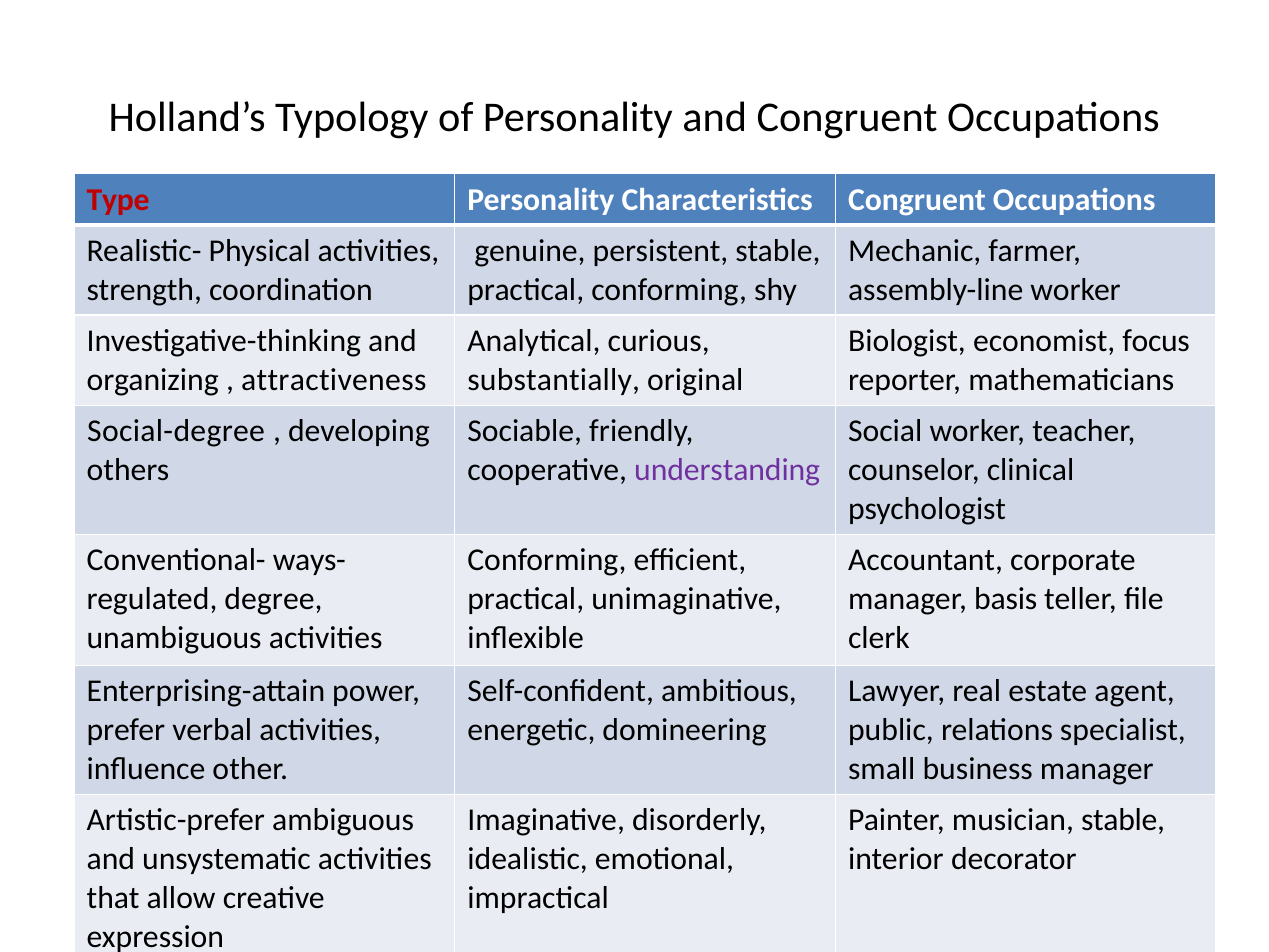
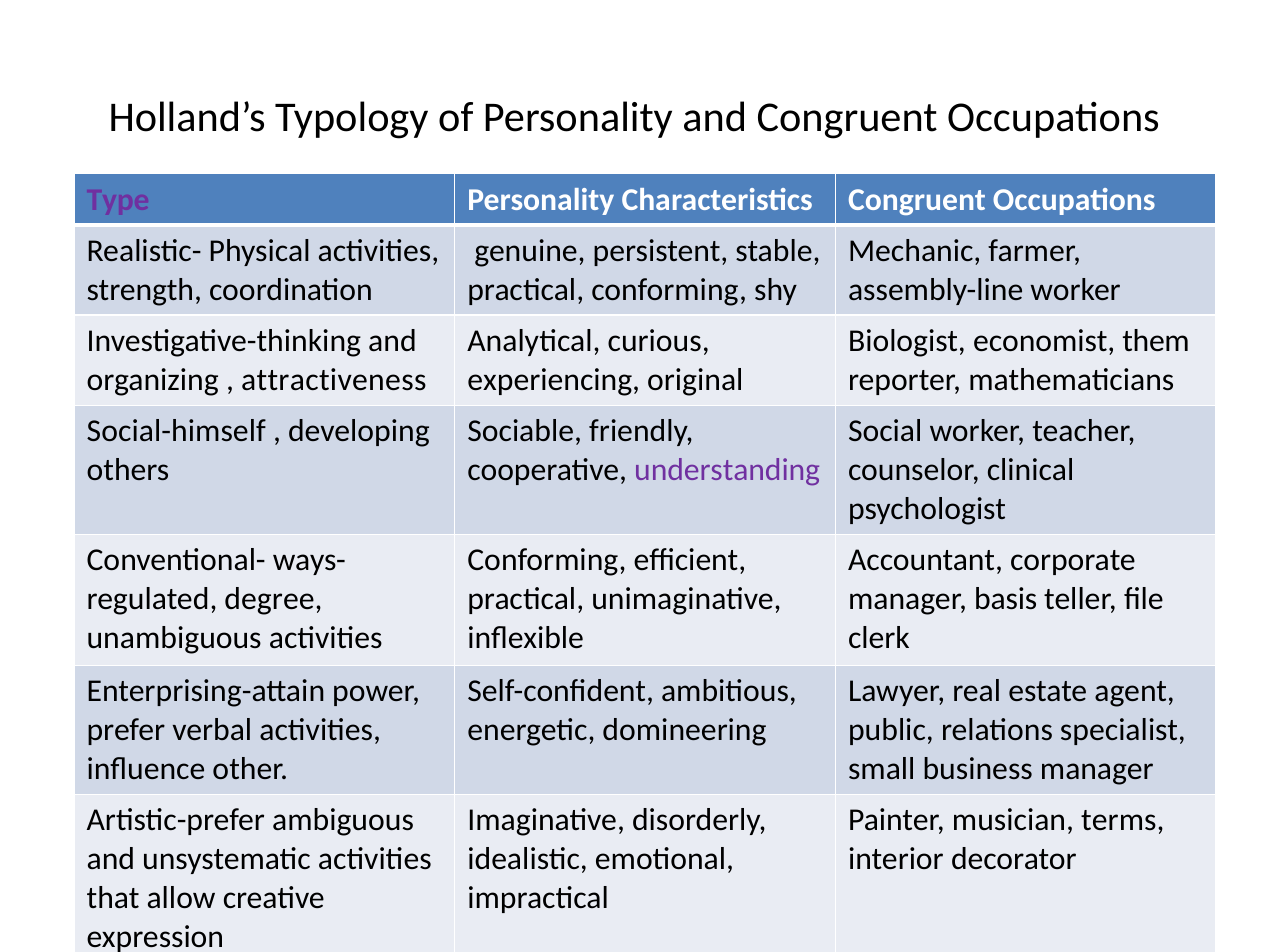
Type colour: red -> purple (118, 200)
focus: focus -> them (1156, 341)
substantially: substantially -> experiencing (554, 380)
Social-degree: Social-degree -> Social-himself (176, 431)
musician stable: stable -> terms (1123, 820)
